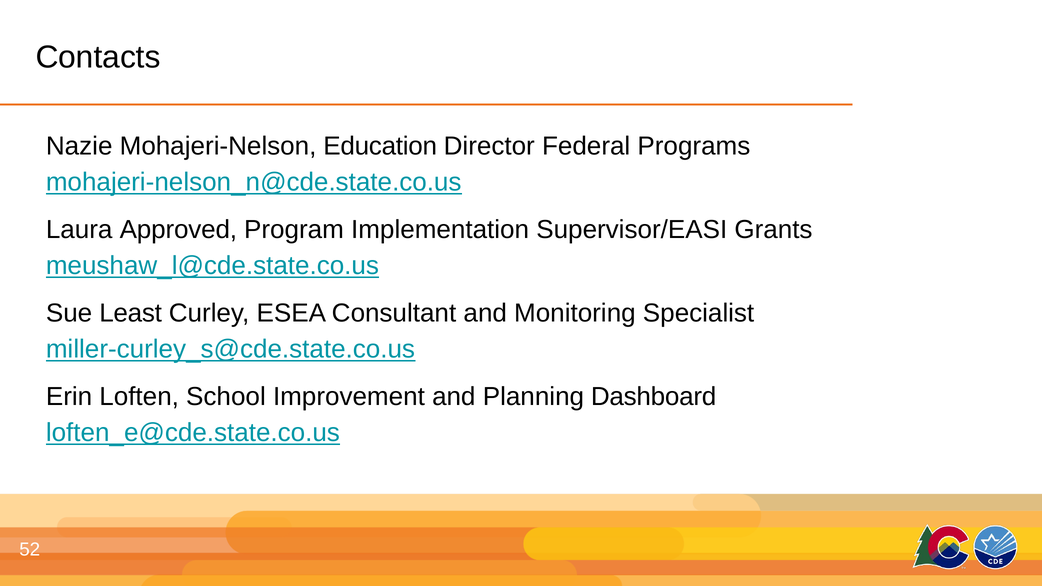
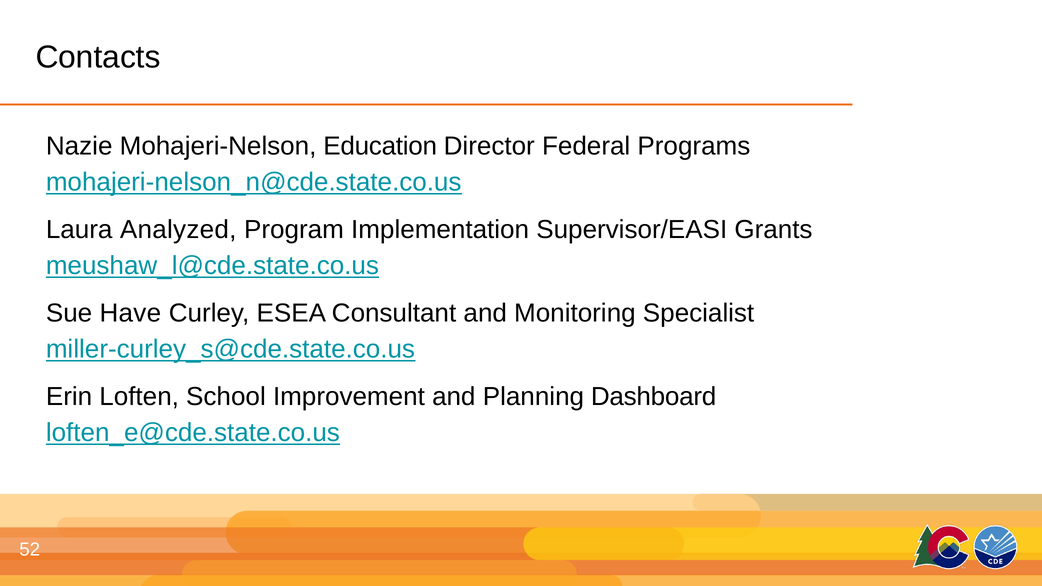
Approved: Approved -> Analyzed (178, 230)
Least: Least -> Have (130, 313)
